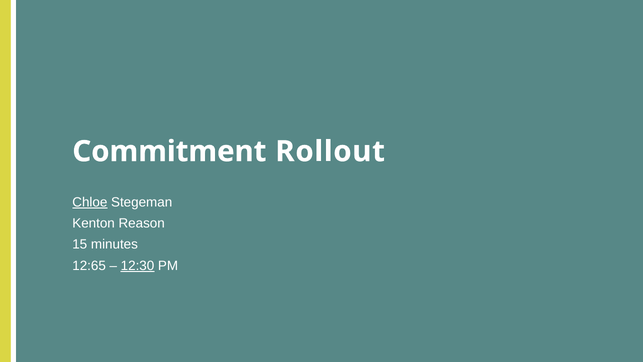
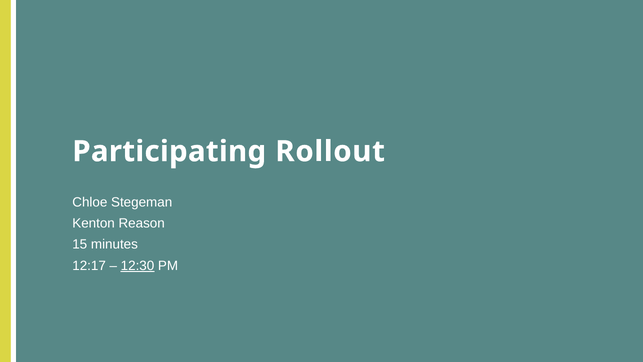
Commitment: Commitment -> Participating (169, 151)
Chloe underline: present -> none (90, 202)
12:65: 12:65 -> 12:17 (89, 265)
